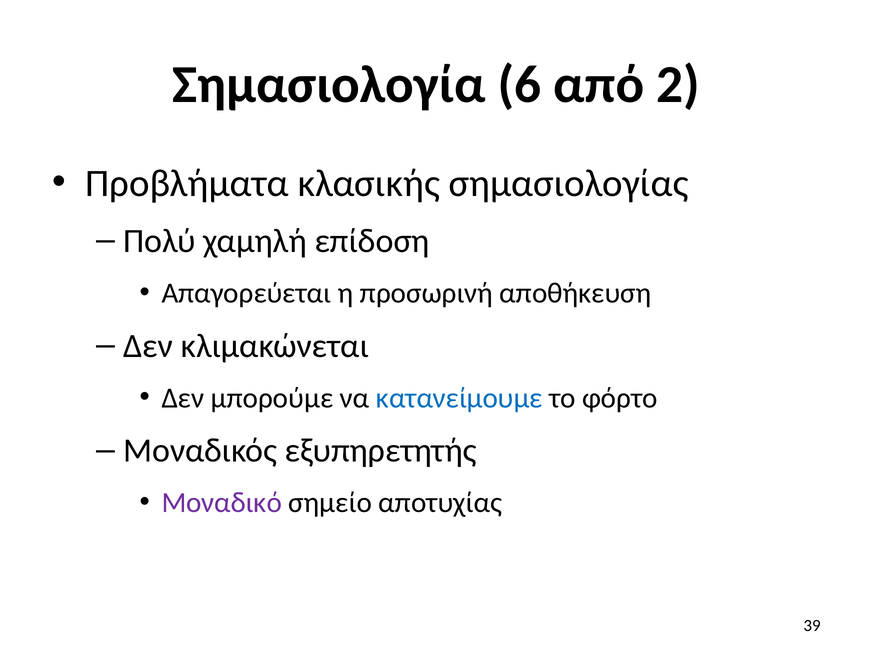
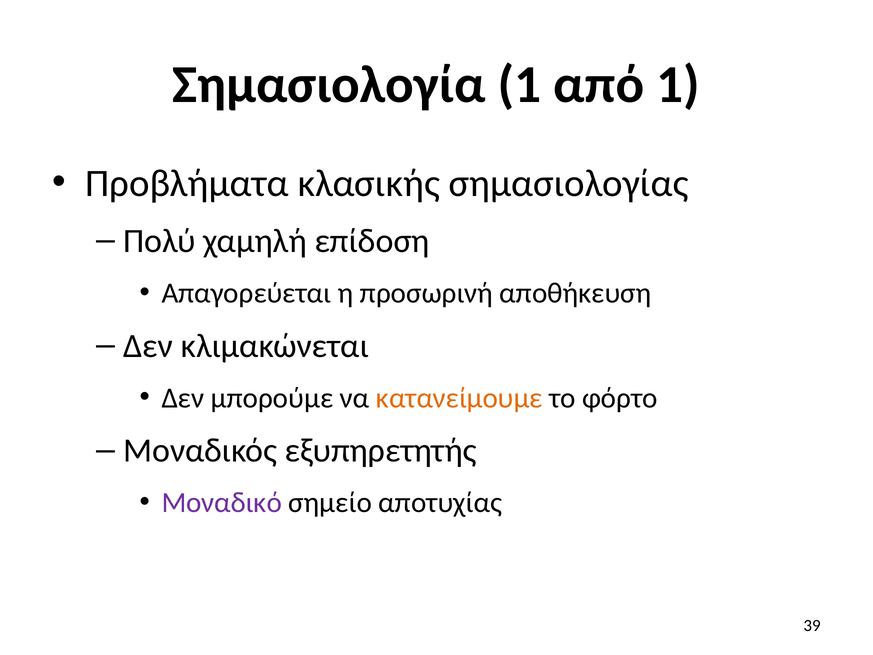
Σημασιολογία 6: 6 -> 1 (519, 85)
από 2: 2 -> 1 (678, 85)
κατανείμουμε colour: blue -> orange (459, 398)
